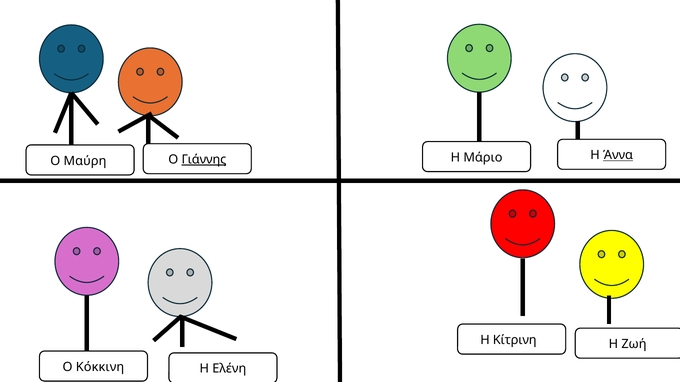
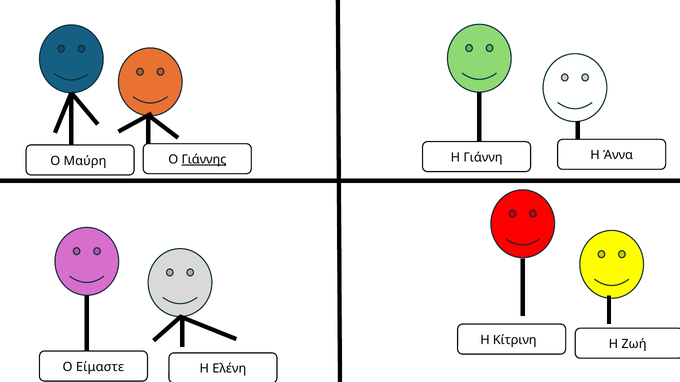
Μάριο: Μάριο -> Γιάννη (483, 158)
Άννα underline: present -> none (618, 155)
Κόκκινη: Κόκκινη -> Είμαστε (100, 367)
